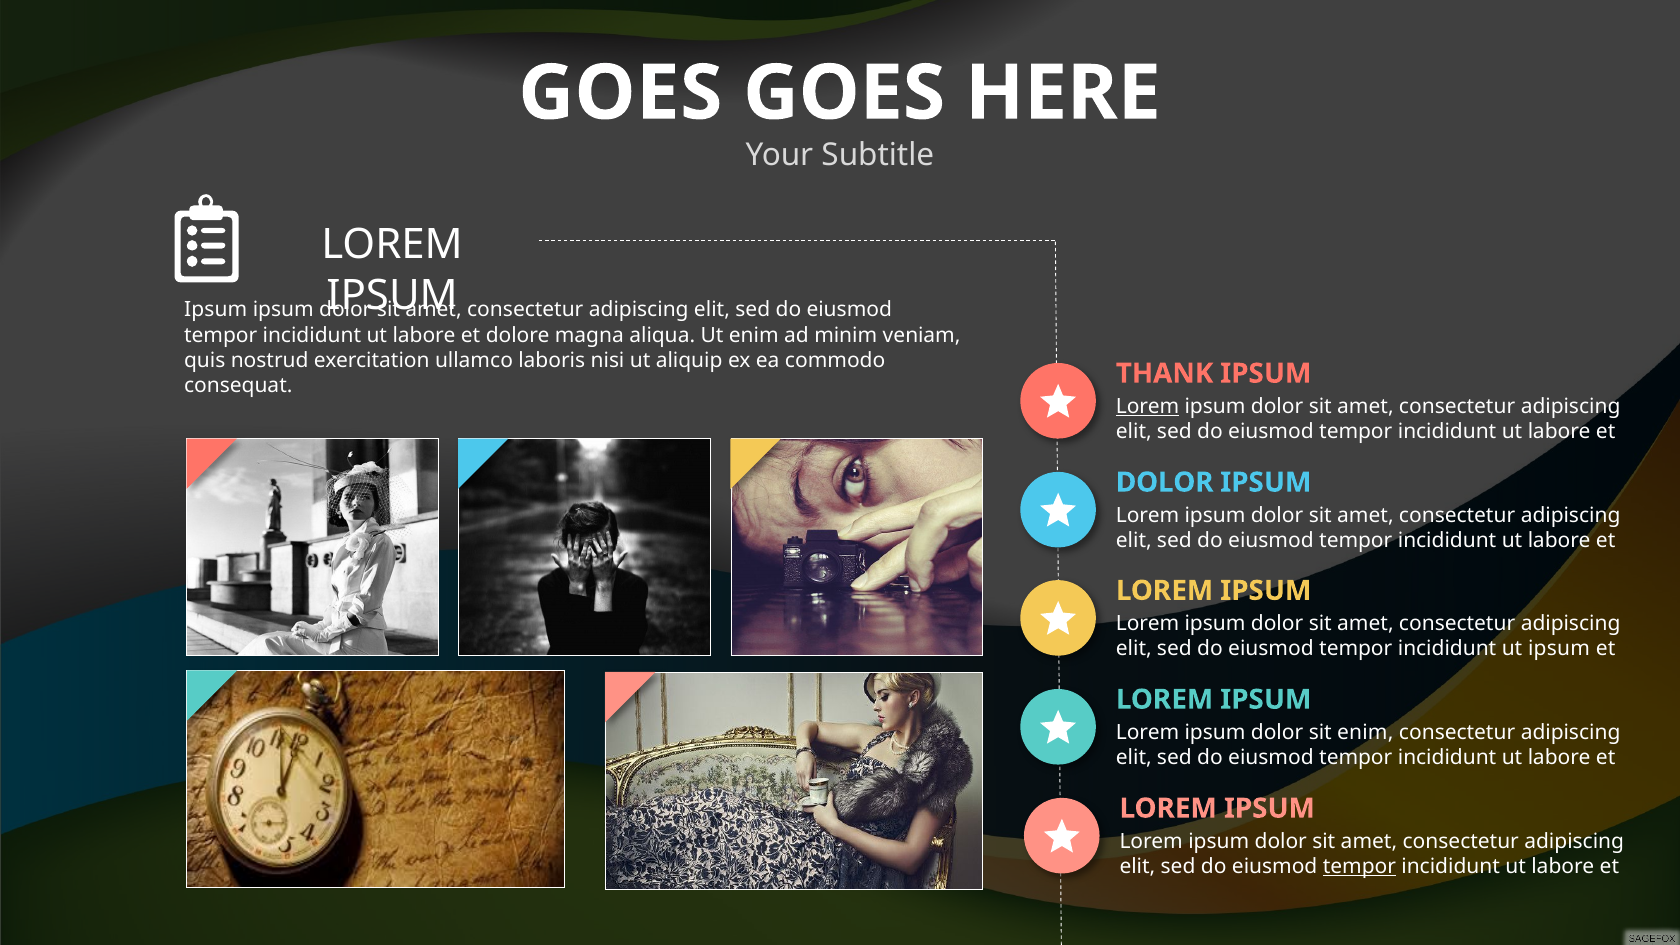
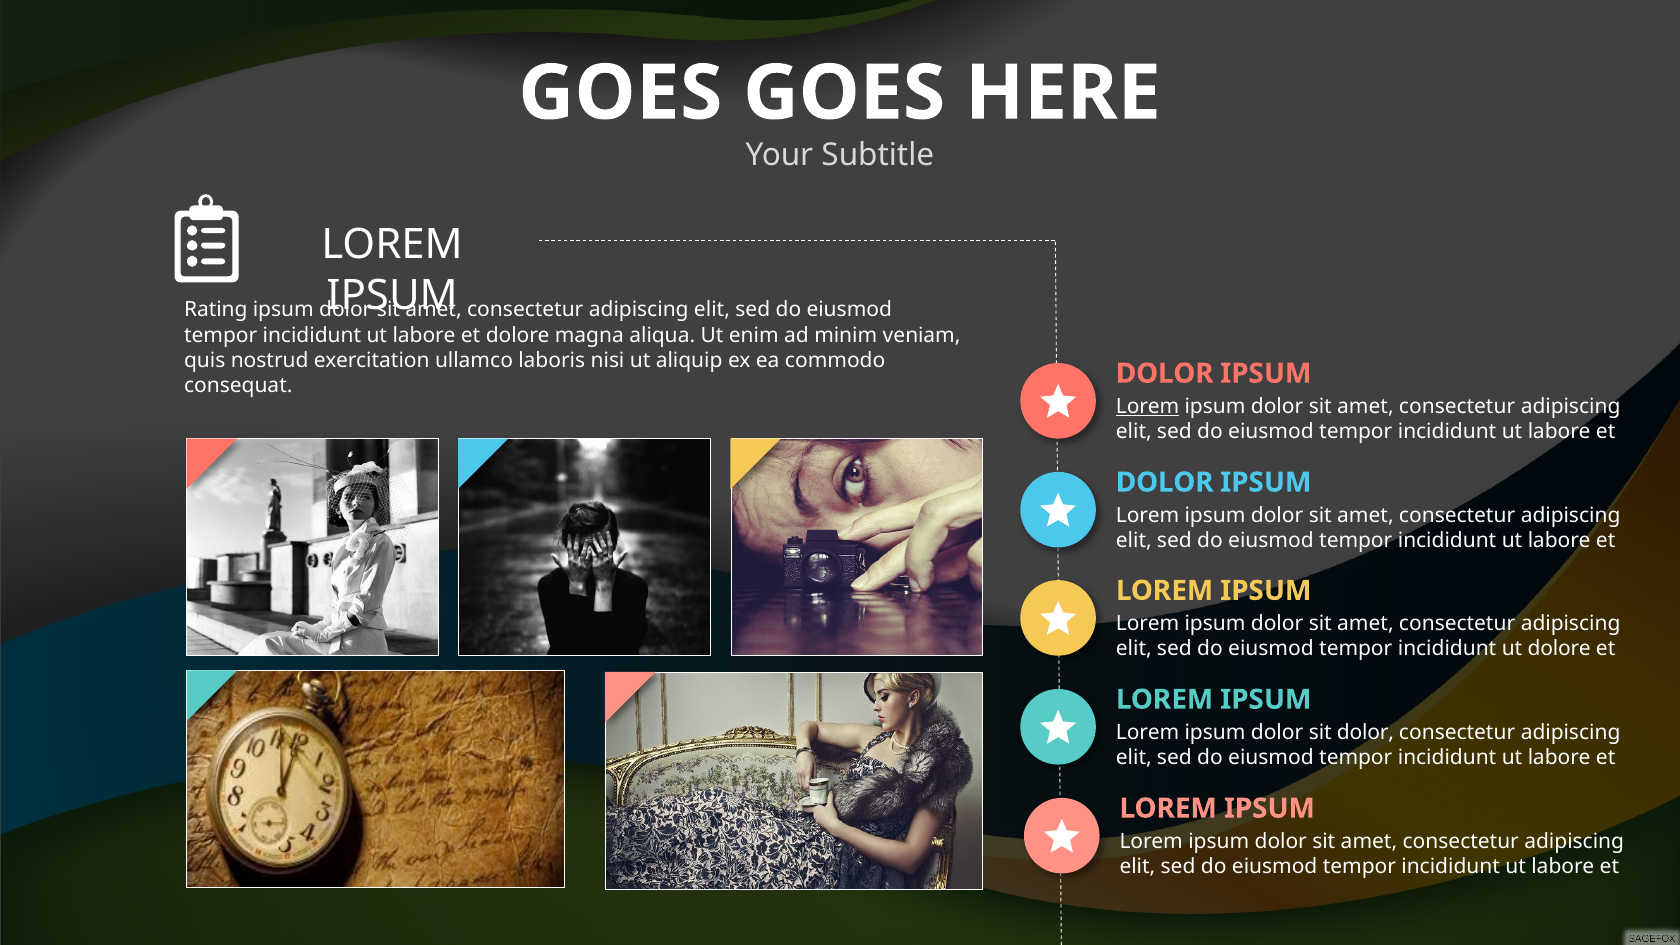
Ipsum: Ipsum -> Rating (216, 310)
THANK: THANK -> DOLOR (1165, 373)
ut ipsum: ipsum -> dolore (1559, 649)
sit enim: enim -> dolor (1365, 733)
tempor underline: present -> none (1359, 867)
